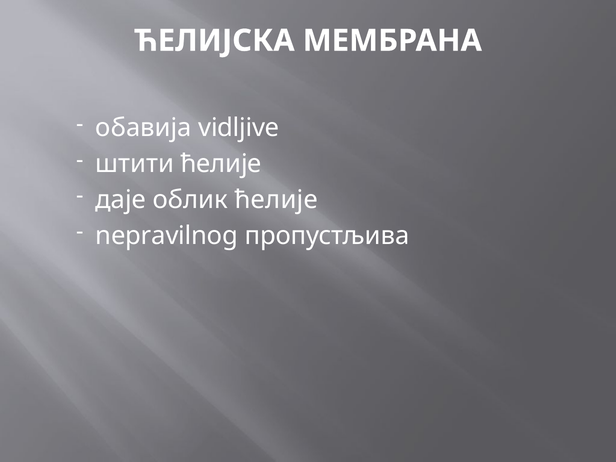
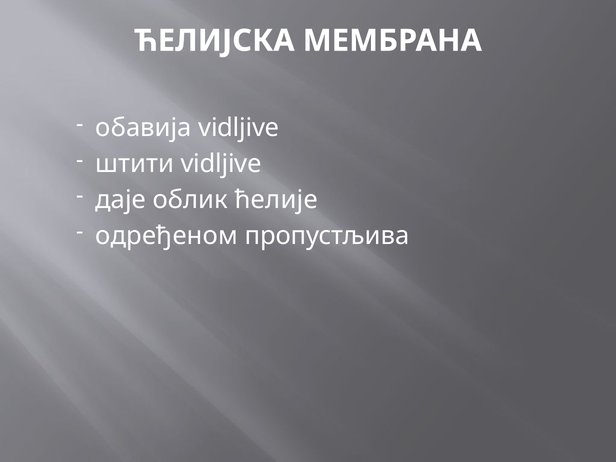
штити ћелије: ћелије -> vidljive (221, 164)
nepravilnog: nepravilnog -> одређеном (167, 236)
